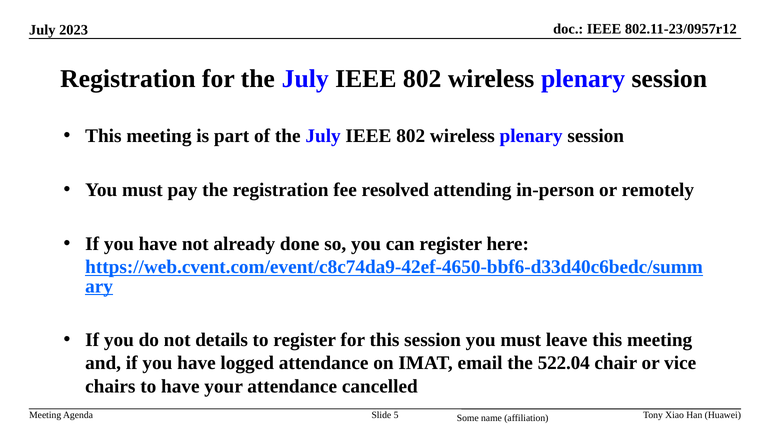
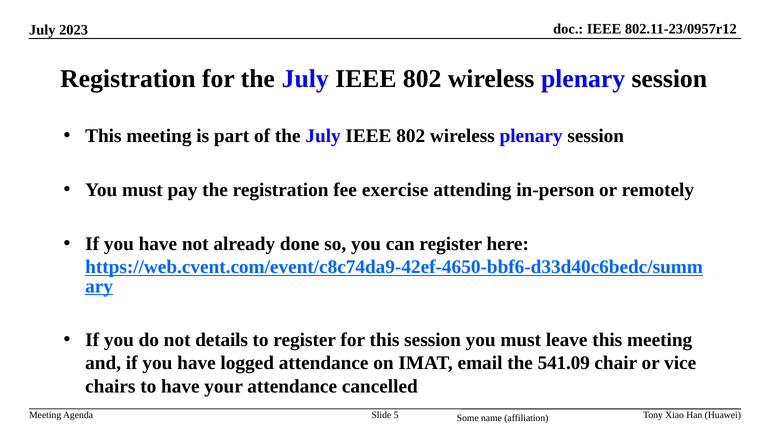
resolved: resolved -> exercise (395, 190)
522.04: 522.04 -> 541.09 (564, 363)
